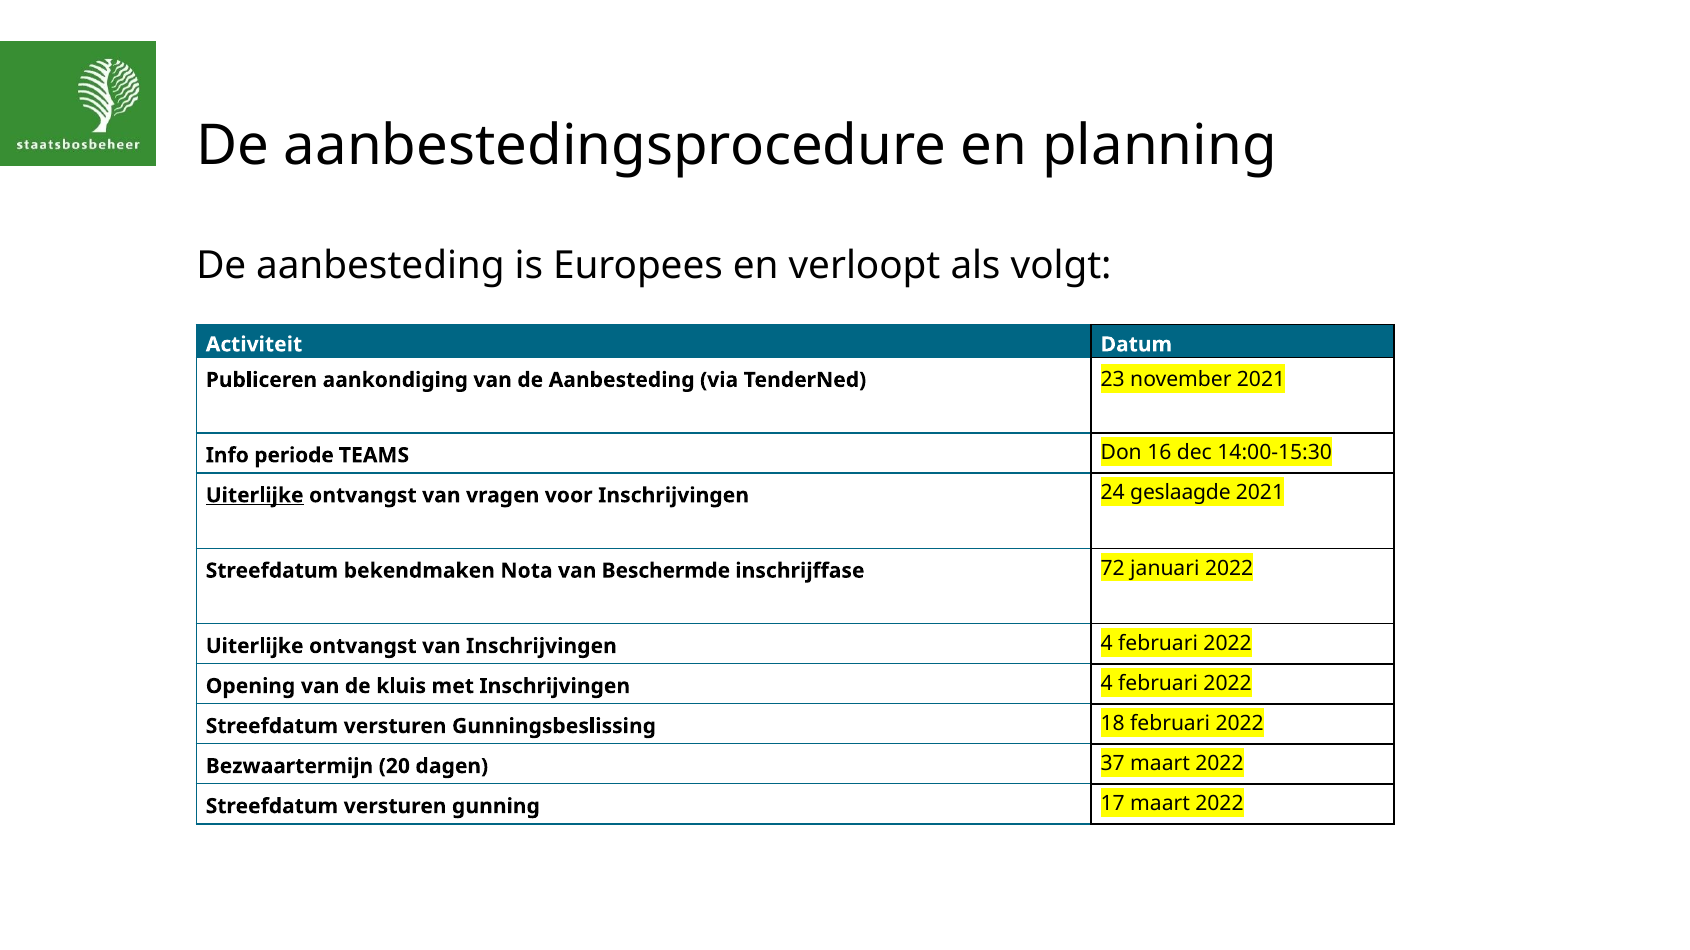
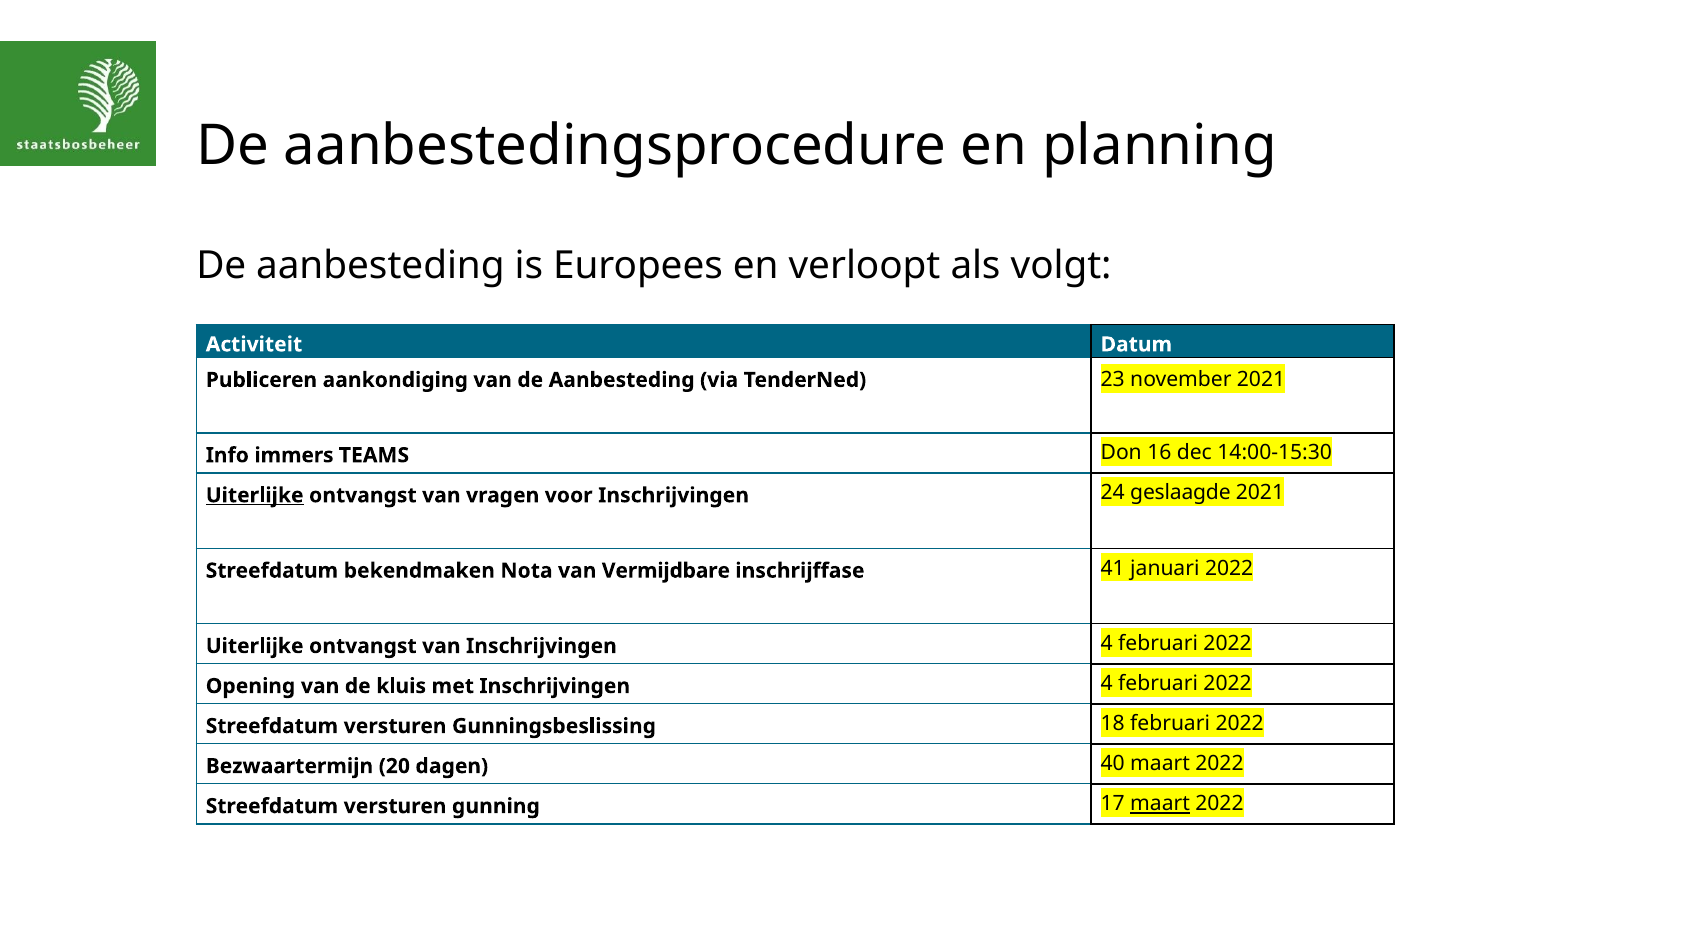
periode: periode -> immers (294, 456)
Beschermde: Beschermde -> Vermijdbare (666, 571)
72: 72 -> 41 (1113, 569)
37: 37 -> 40 (1113, 764)
maart underline: none -> present (1160, 804)
